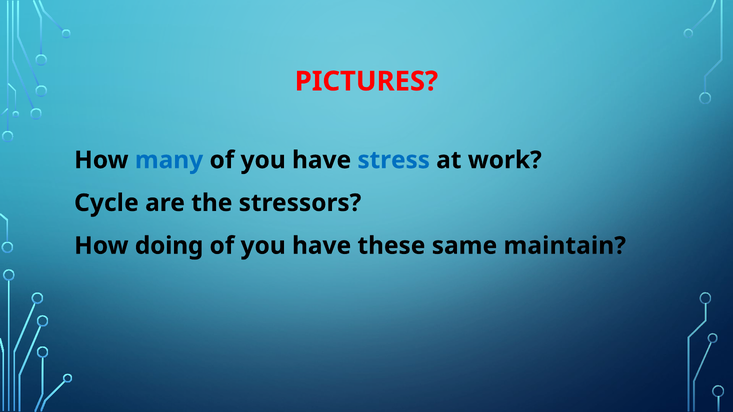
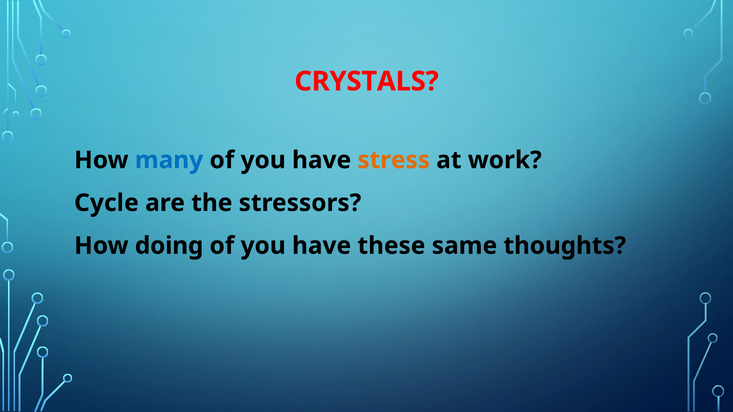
PICTURES: PICTURES -> CRYSTALS (367, 81)
stress colour: blue -> orange (394, 160)
maintain: maintain -> thoughts (565, 246)
